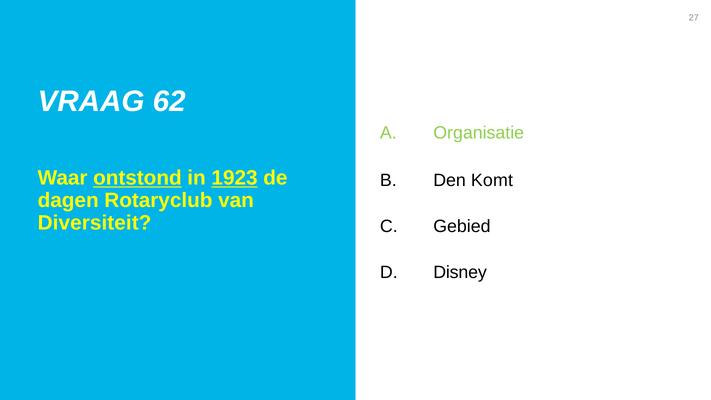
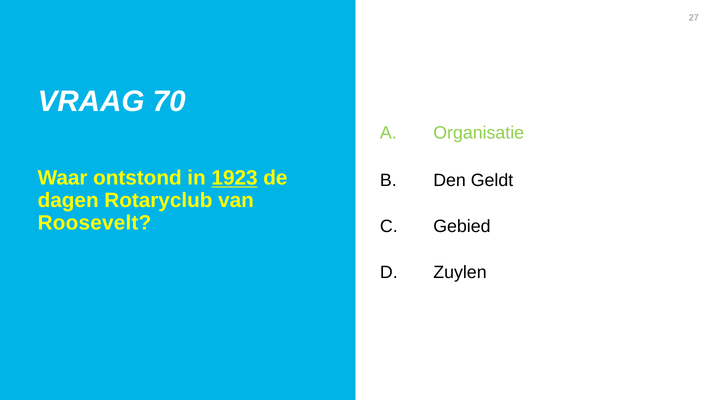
62: 62 -> 70 (169, 102)
ontstond underline: present -> none (137, 178)
Komt: Komt -> Geldt (492, 181)
Diversiteit: Diversiteit -> Roosevelt (94, 223)
Disney: Disney -> Zuylen (460, 272)
